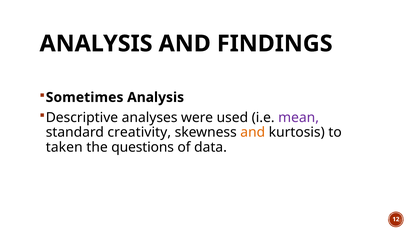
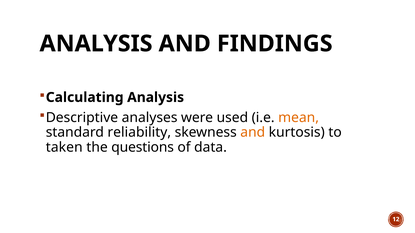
Sometimes: Sometimes -> Calculating (85, 98)
mean colour: purple -> orange (299, 118)
creativity: creativity -> reliability (139, 133)
